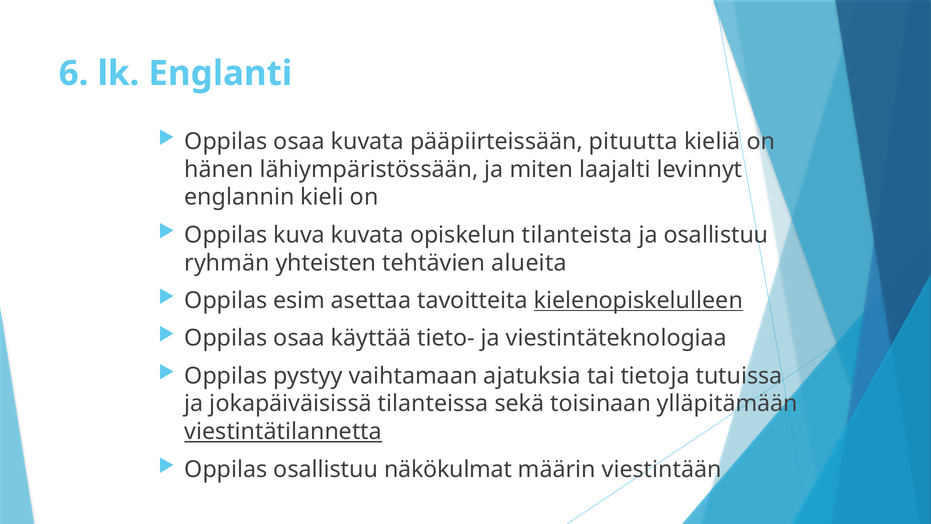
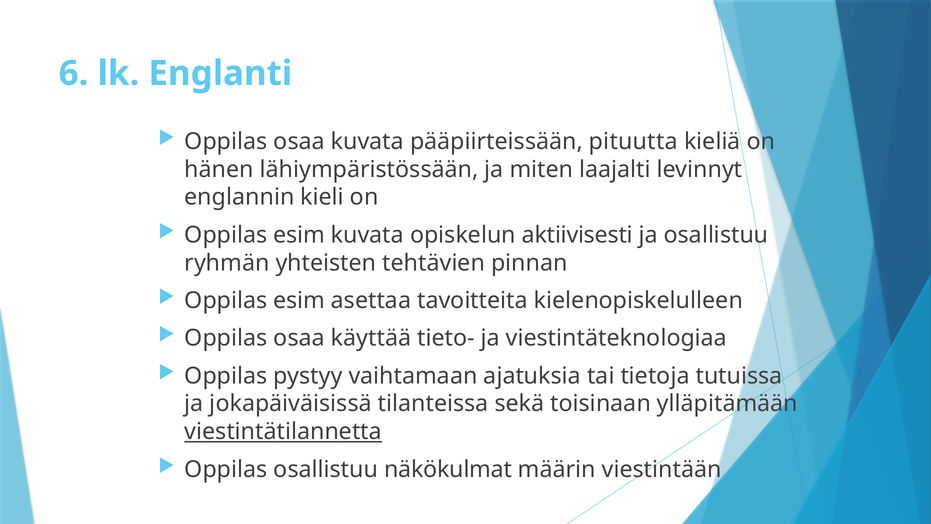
kuva: kuva -> esim (299, 235)
tilanteista: tilanteista -> aktiivisesti (577, 235)
alueita: alueita -> pinnan (529, 263)
kielenopiskelulleen underline: present -> none (638, 300)
